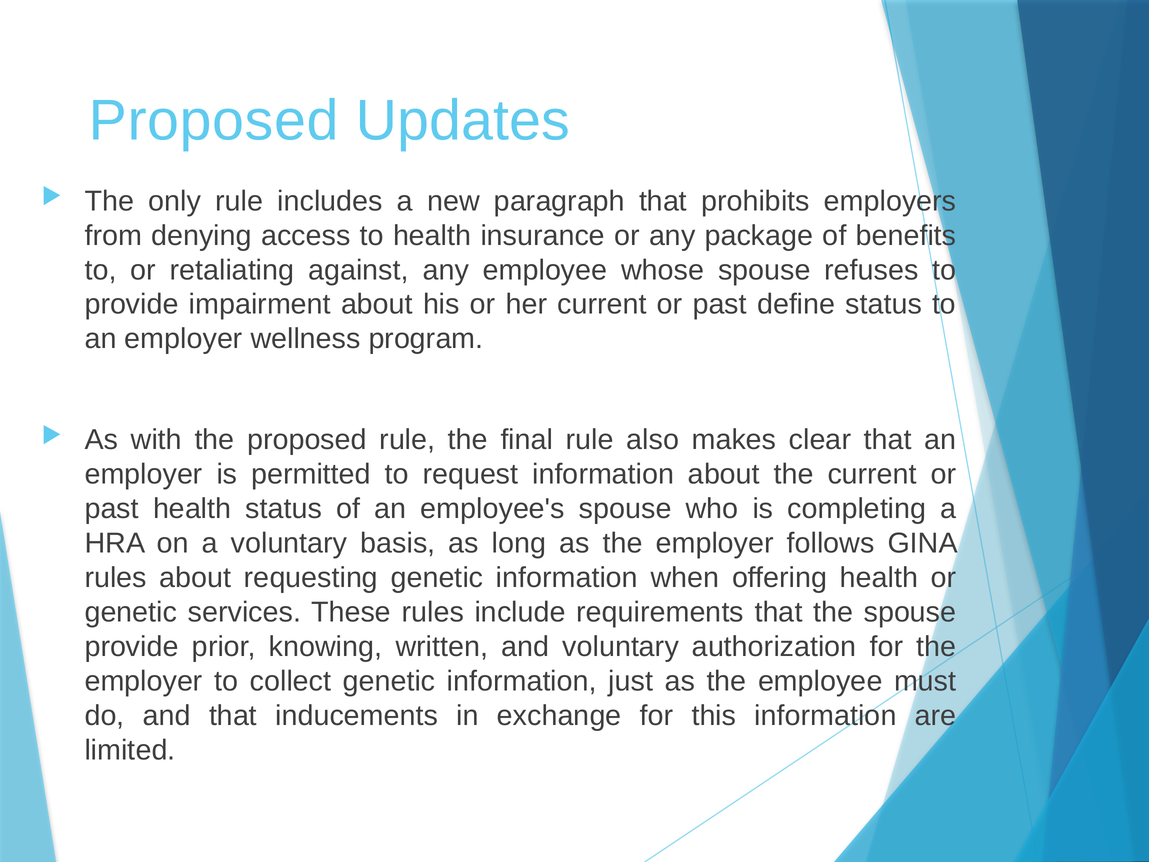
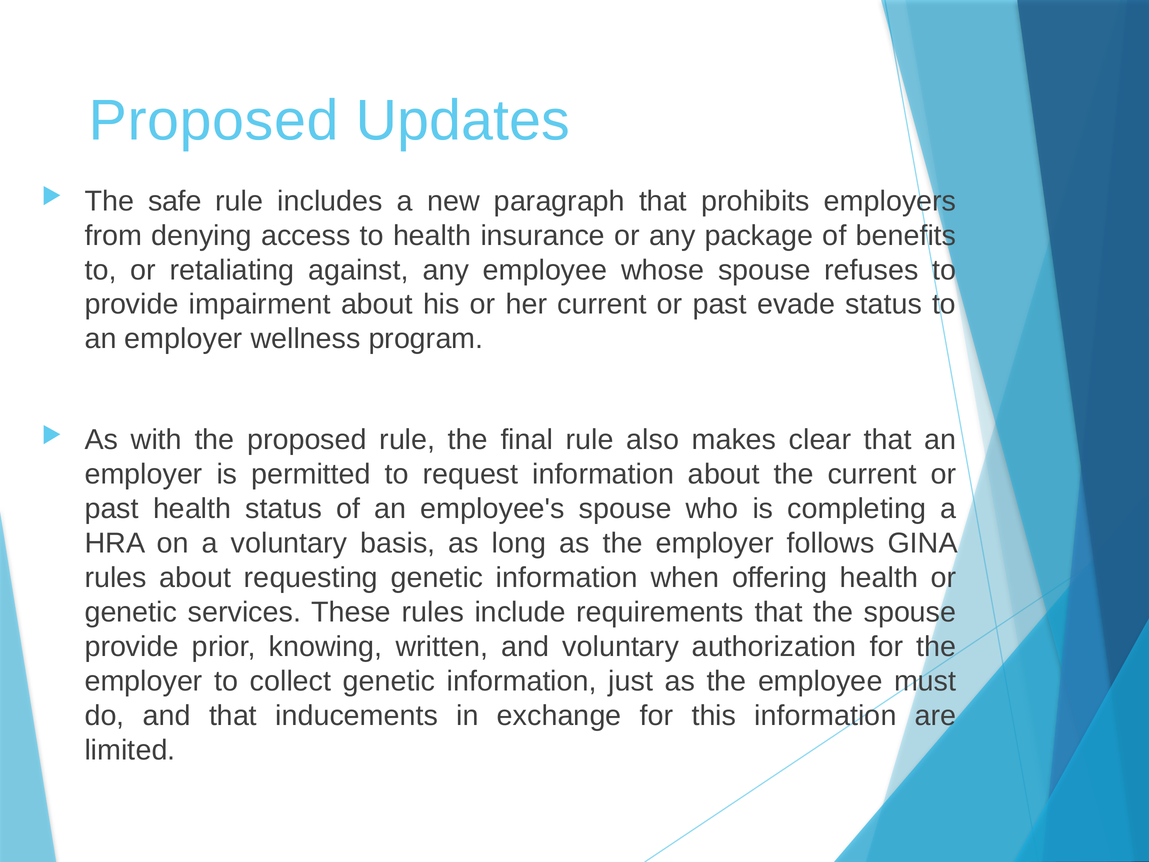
only: only -> safe (175, 201)
define: define -> evade (796, 304)
